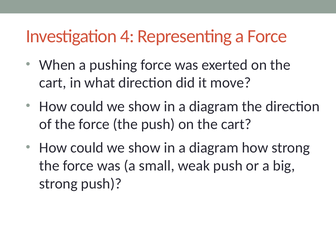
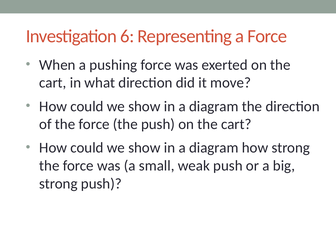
4: 4 -> 6 (127, 36)
